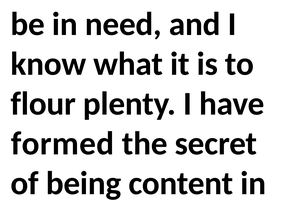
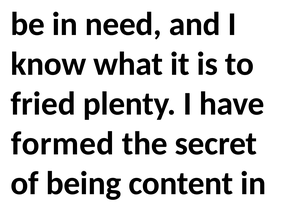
flour: flour -> fried (43, 104)
